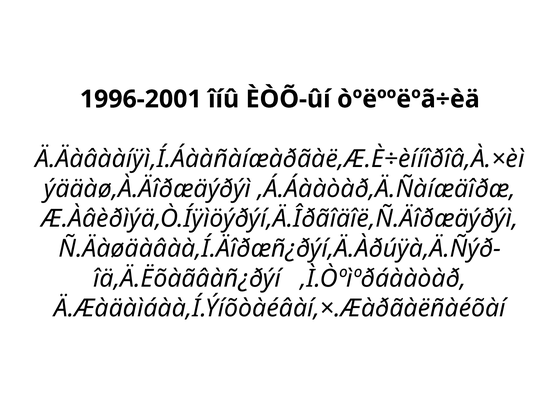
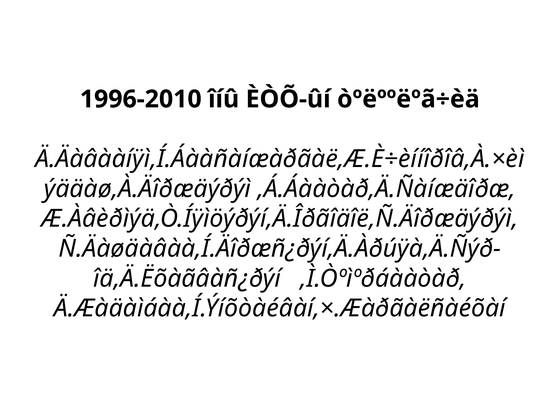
1996-2001: 1996-2001 -> 1996-2010 (141, 99)
